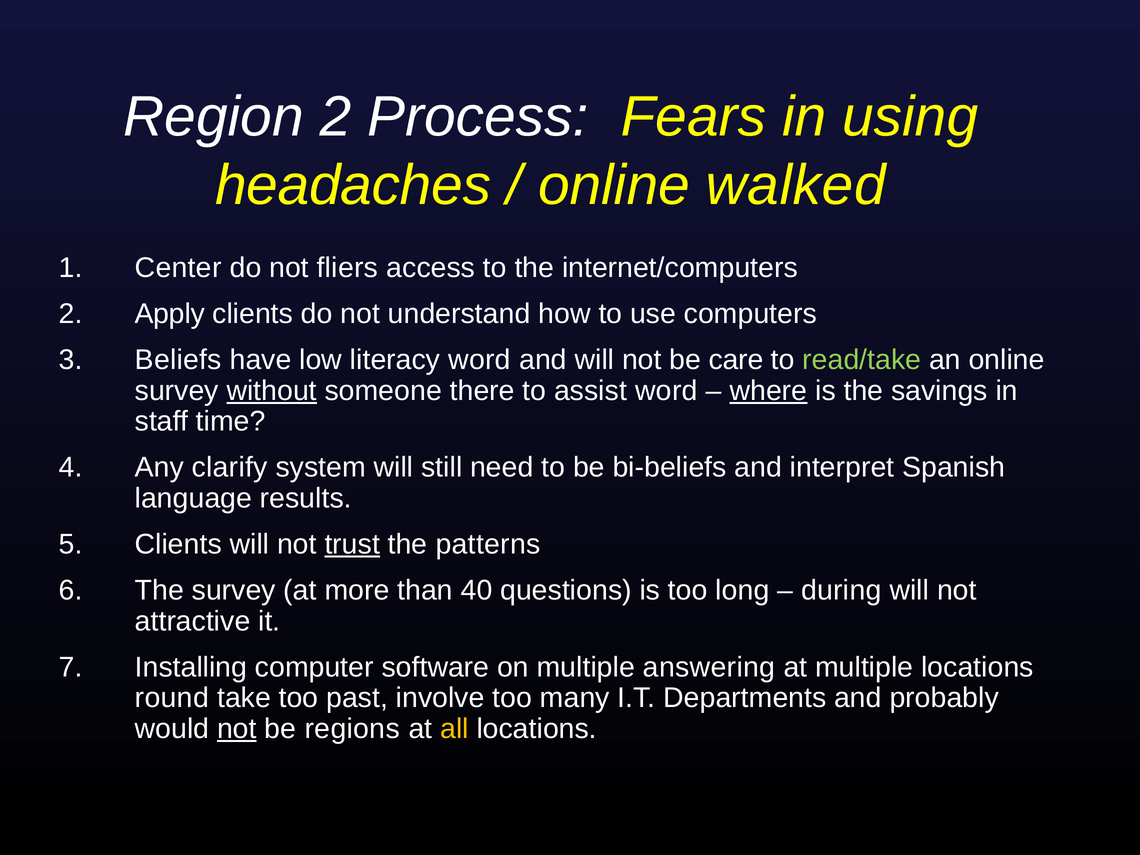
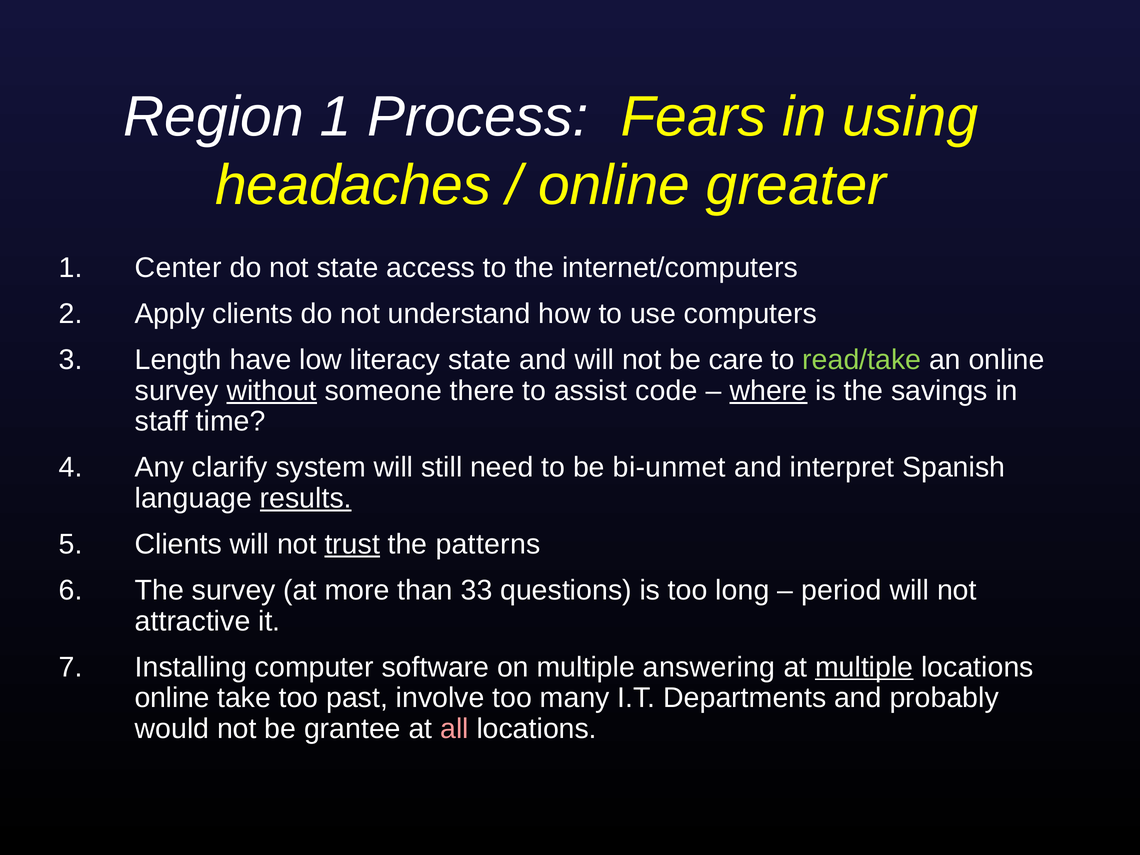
Region 2: 2 -> 1 (336, 117)
walked: walked -> greater (796, 185)
not fliers: fliers -> state (348, 268)
Beliefs: Beliefs -> Length (178, 360)
literacy word: word -> state (480, 360)
assist word: word -> code (666, 391)
bi-beliefs: bi-beliefs -> bi-unmet (669, 468)
results underline: none -> present (306, 498)
40: 40 -> 33 (477, 590)
during: during -> period (841, 590)
multiple underline: none -> present (864, 667)
round: round -> online (172, 698)
not underline: present -> none (237, 729)
regions: regions -> grantee (352, 729)
all colour: yellow -> pink (454, 729)
